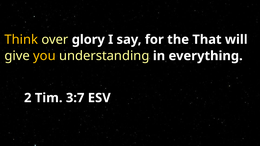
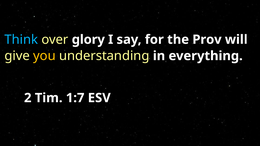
Think colour: yellow -> light blue (21, 40)
That: That -> Prov (207, 40)
3:7: 3:7 -> 1:7 (75, 98)
